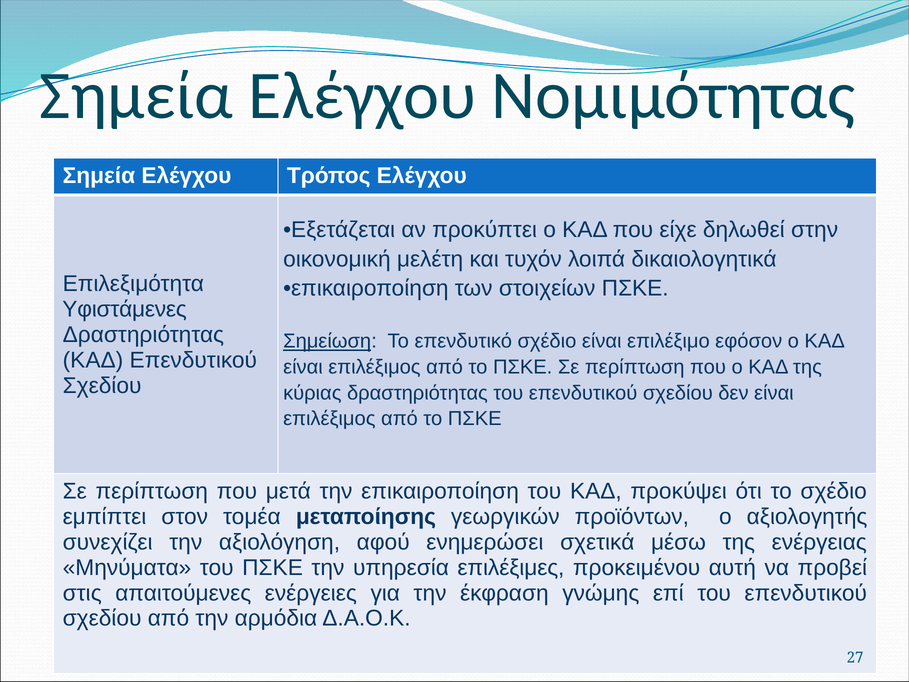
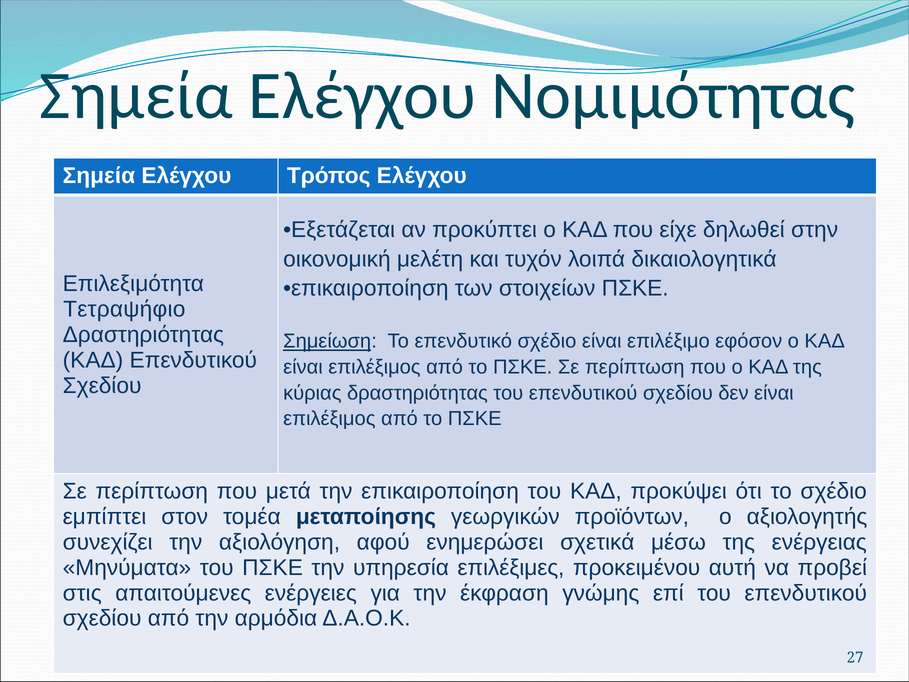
Υφιστάμενες: Υφιστάμενες -> Τετραψήφιο (124, 309)
